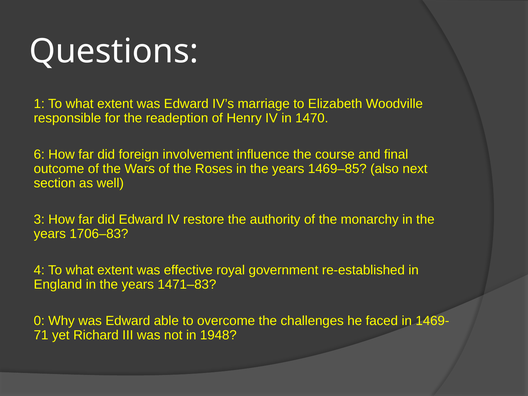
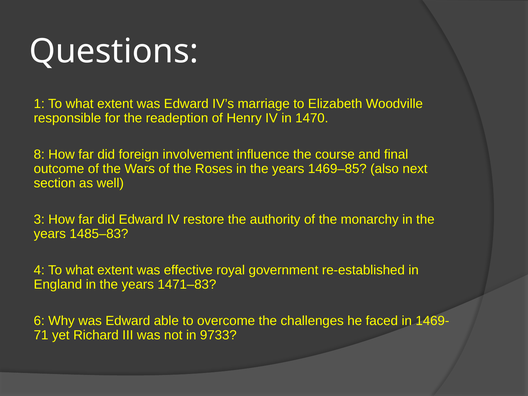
6: 6 -> 8 (39, 155)
1706–83: 1706–83 -> 1485–83 (99, 234)
0: 0 -> 6 (39, 321)
1948: 1948 -> 9733 (218, 335)
